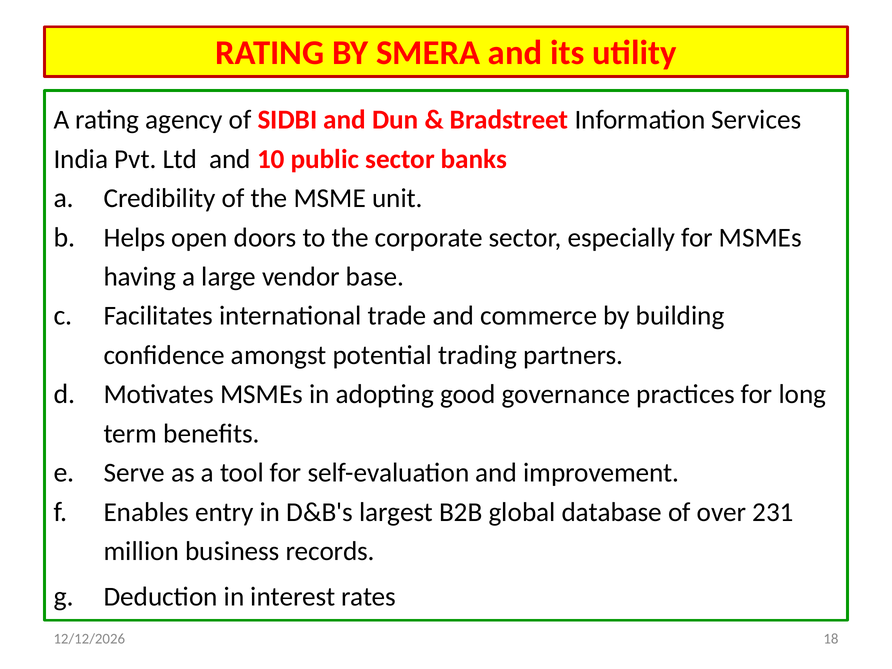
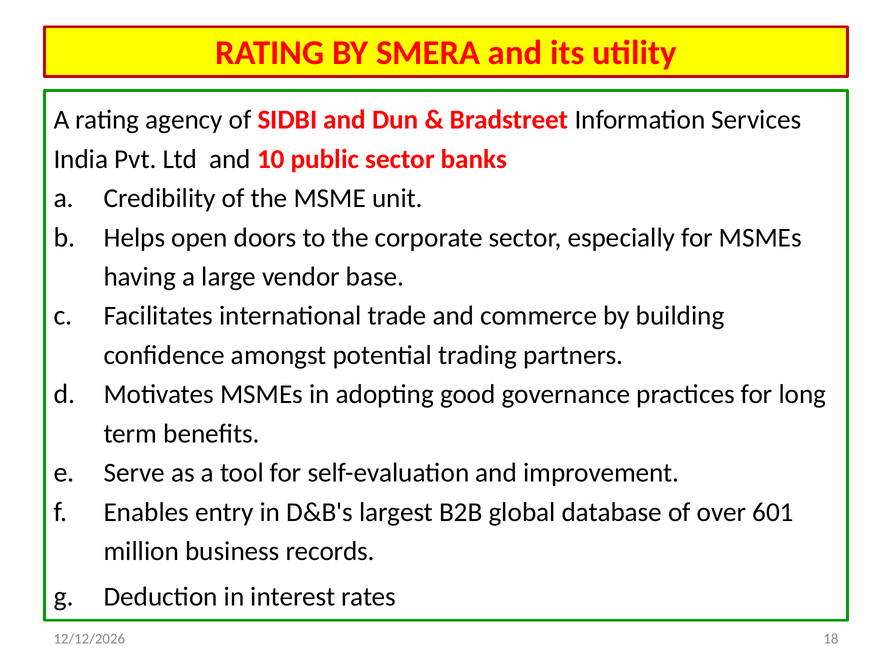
231: 231 -> 601 (773, 512)
